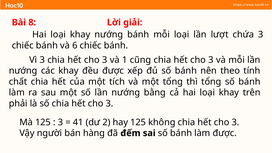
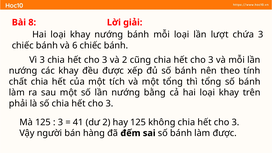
và 1: 1 -> 2 (125, 60)
